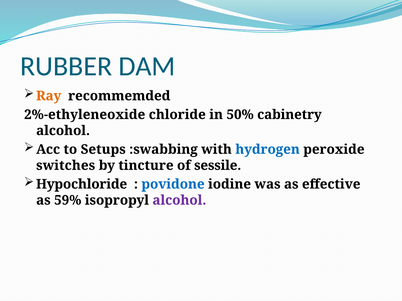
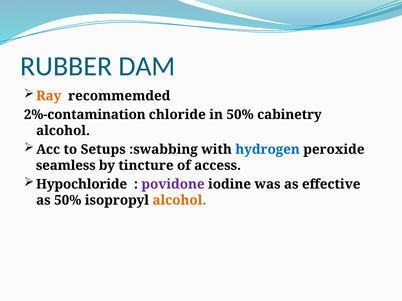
2%-ethyleneoxide: 2%-ethyleneoxide -> 2%-contamination (85, 115)
switches: switches -> seamless (66, 166)
sessile: sessile -> access (218, 166)
povidone colour: blue -> purple (173, 184)
as 59%: 59% -> 50% (68, 201)
alcohol colour: purple -> orange (179, 201)
